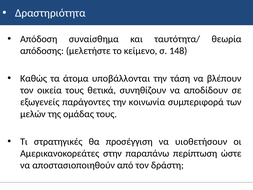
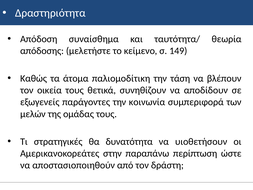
148: 148 -> 149 (178, 51)
υποβάλλονται: υποβάλλονται -> παλιομοδίτικη (121, 78)
προσέγγιση: προσέγγιση -> δυνατότητα (129, 141)
